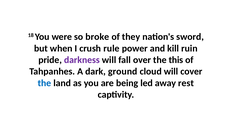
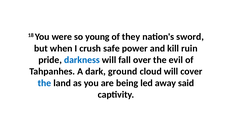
broke: broke -> young (97, 37)
rule: rule -> safe (111, 49)
darkness colour: purple -> blue (82, 60)
this: this -> evil (176, 60)
rest: rest -> said (186, 83)
